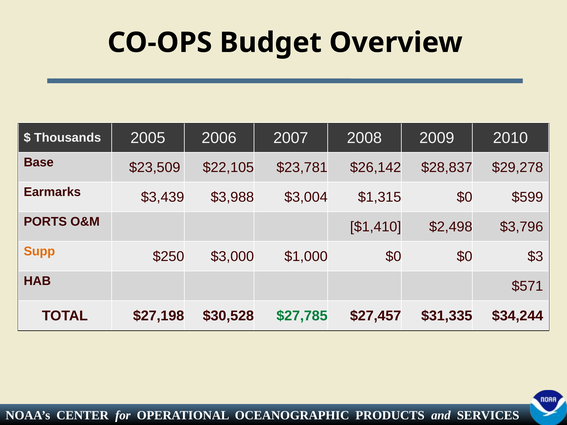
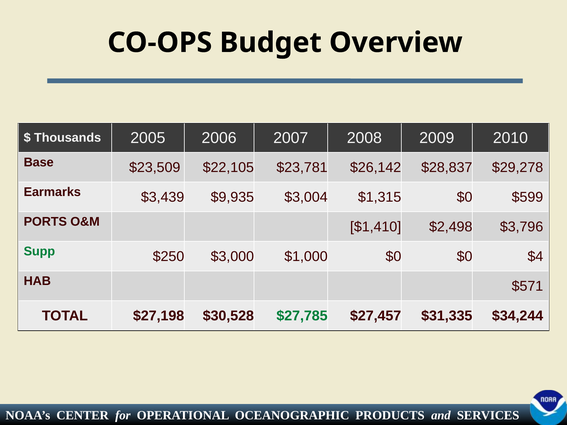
$3,988: $3,988 -> $9,935 (232, 197)
Supp colour: orange -> green (39, 251)
$3: $3 -> $4 (535, 257)
